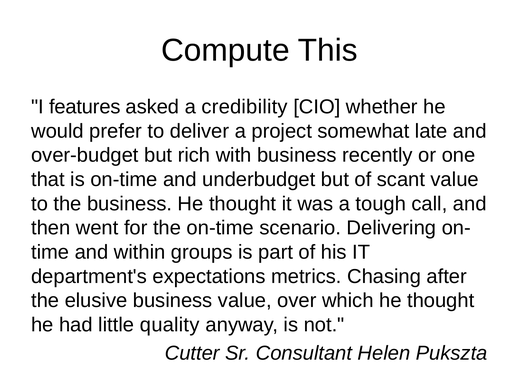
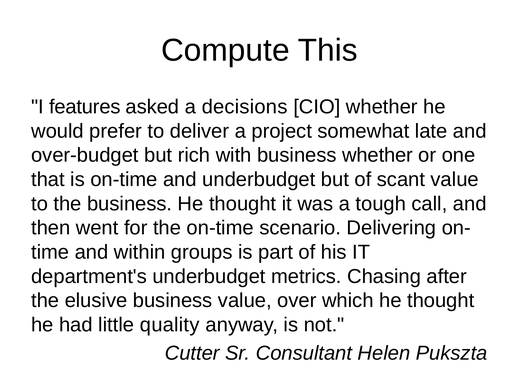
credibility: credibility -> decisions (245, 107)
business recently: recently -> whether (378, 155)
department's expectations: expectations -> underbudget (209, 277)
